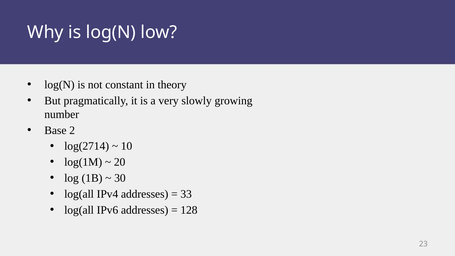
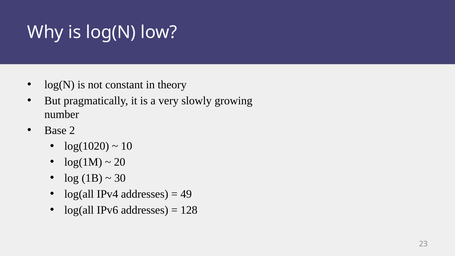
log(2714: log(2714 -> log(1020 (87, 146)
33: 33 -> 49 (186, 194)
